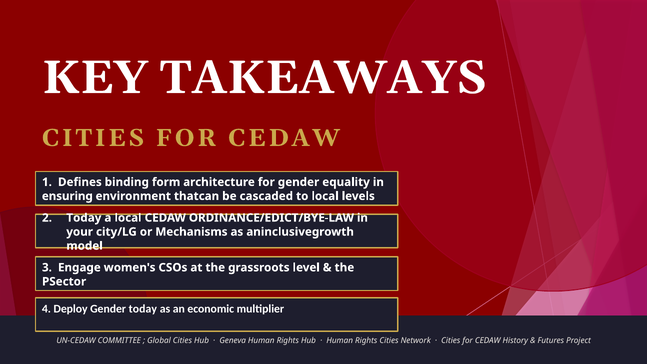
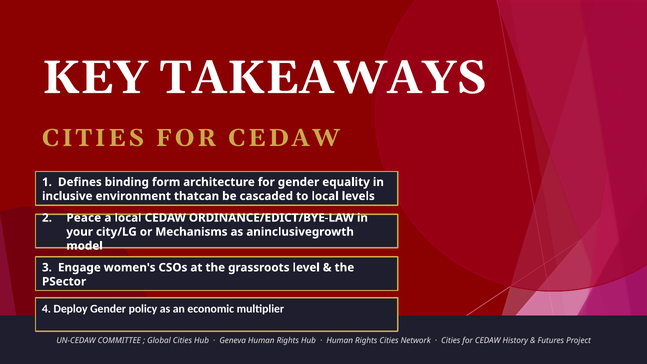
ensuring: ensuring -> inclusive (67, 196)
Today: Today -> Peace (84, 218)
Gender today: today -> policy (143, 309)
